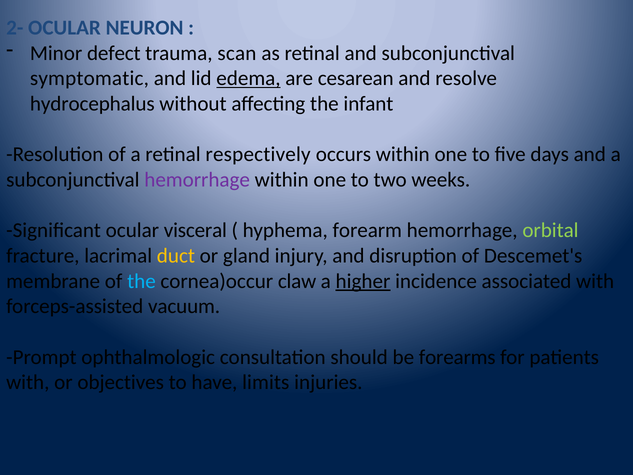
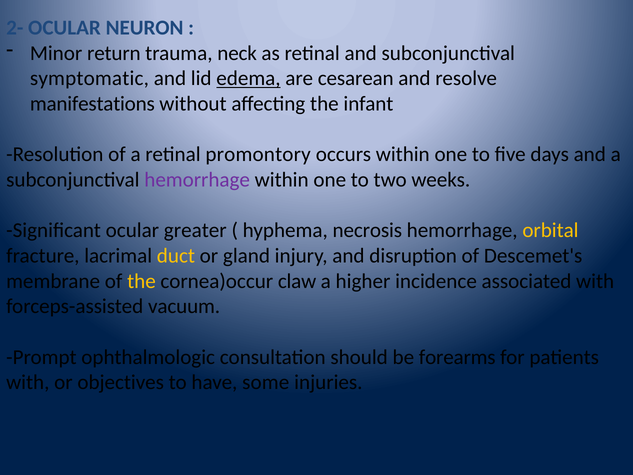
defect: defect -> return (114, 53)
scan: scan -> neck (237, 53)
hydrocephalus: hydrocephalus -> manifestations (92, 104)
respectively: respectively -> promontory (258, 154)
visceral: visceral -> greater (195, 230)
forearm: forearm -> necrosis (367, 230)
orbital colour: light green -> yellow (550, 230)
the colour: light blue -> yellow (141, 281)
higher underline: present -> none (363, 281)
limits: limits -> some (266, 382)
